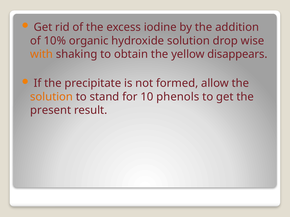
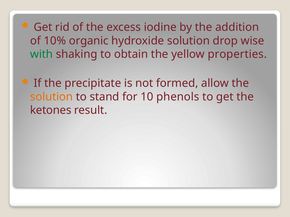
with colour: orange -> green (42, 54)
disappears: disappears -> properties (237, 54)
present: present -> ketones (51, 111)
